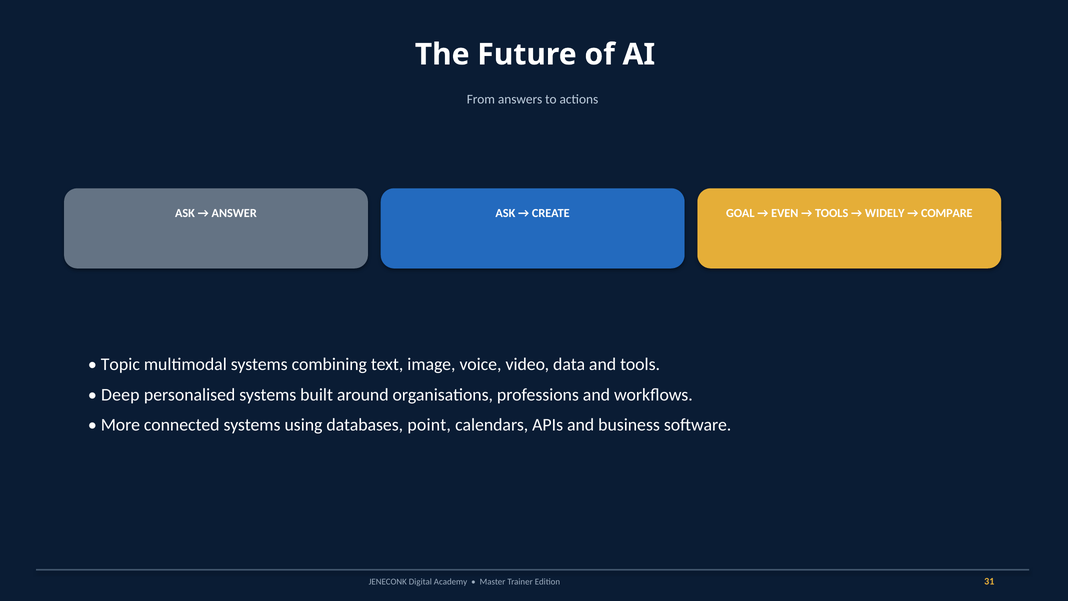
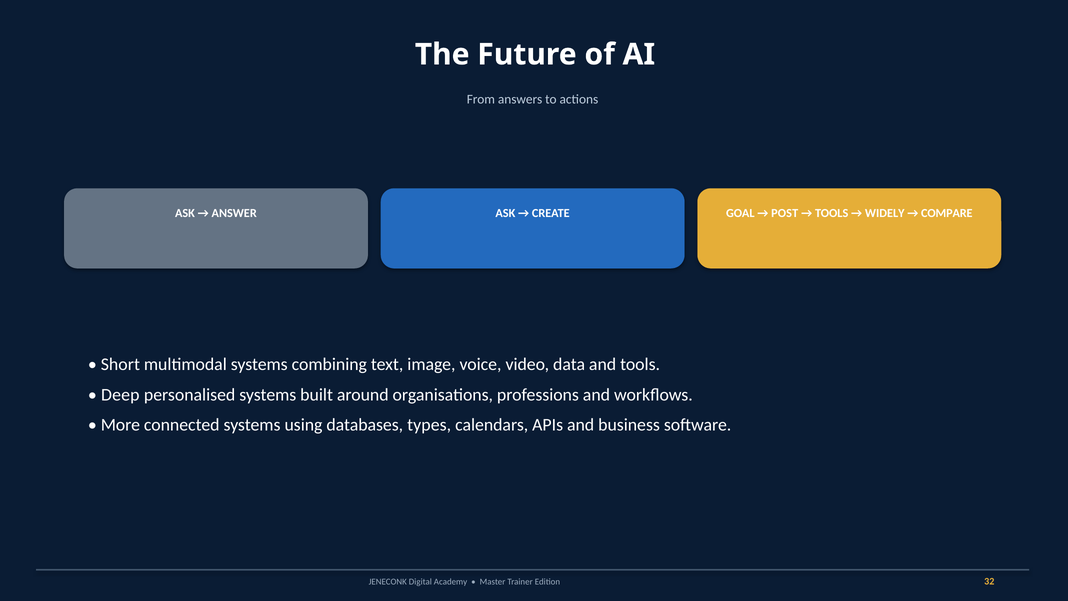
EVEN: EVEN -> POST (785, 213)
Topic: Topic -> Short (120, 364)
point: point -> types (429, 425)
31: 31 -> 32 (989, 581)
